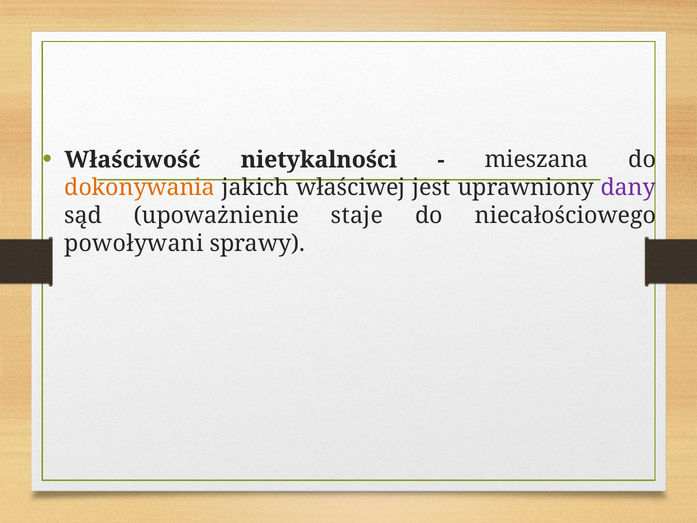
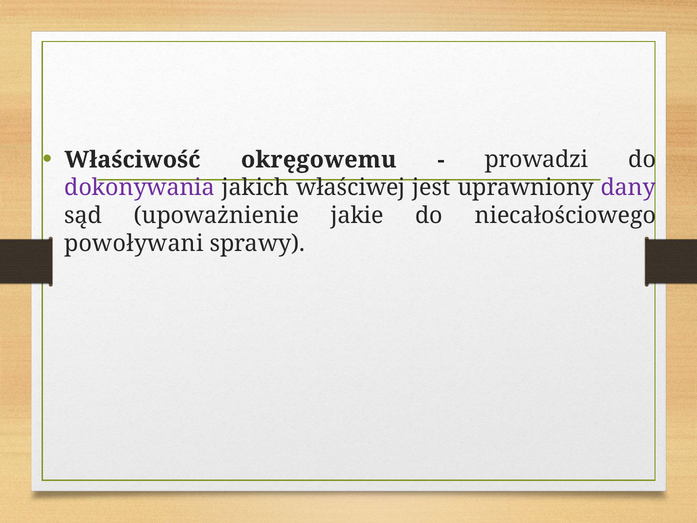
nietykalności: nietykalności -> okręgowemu (319, 160)
mieszana: mieszana -> prowadzi (537, 160)
dokonywania colour: orange -> purple (140, 188)
staje: staje -> jakie (357, 215)
